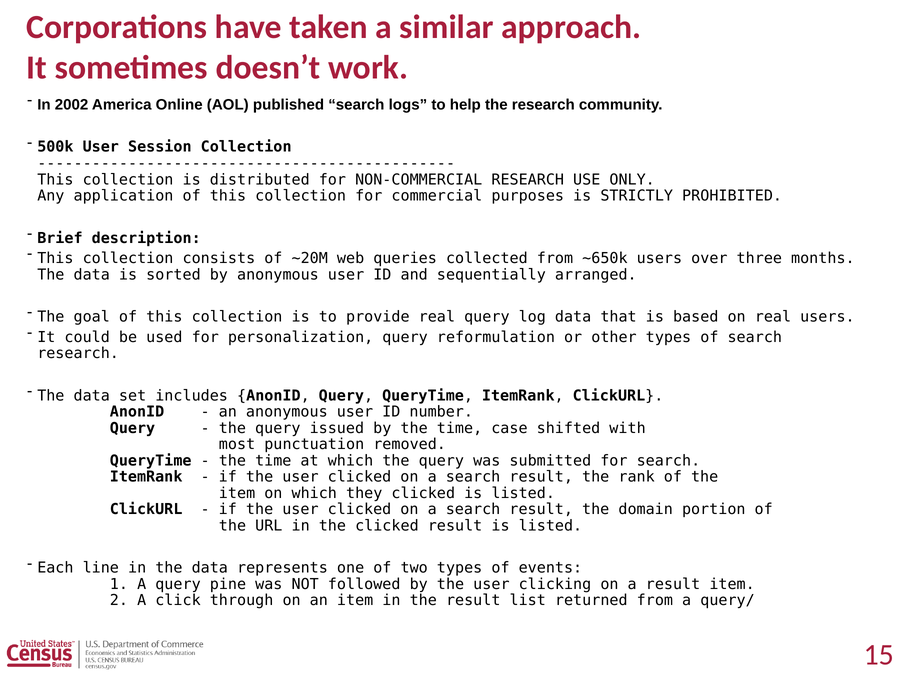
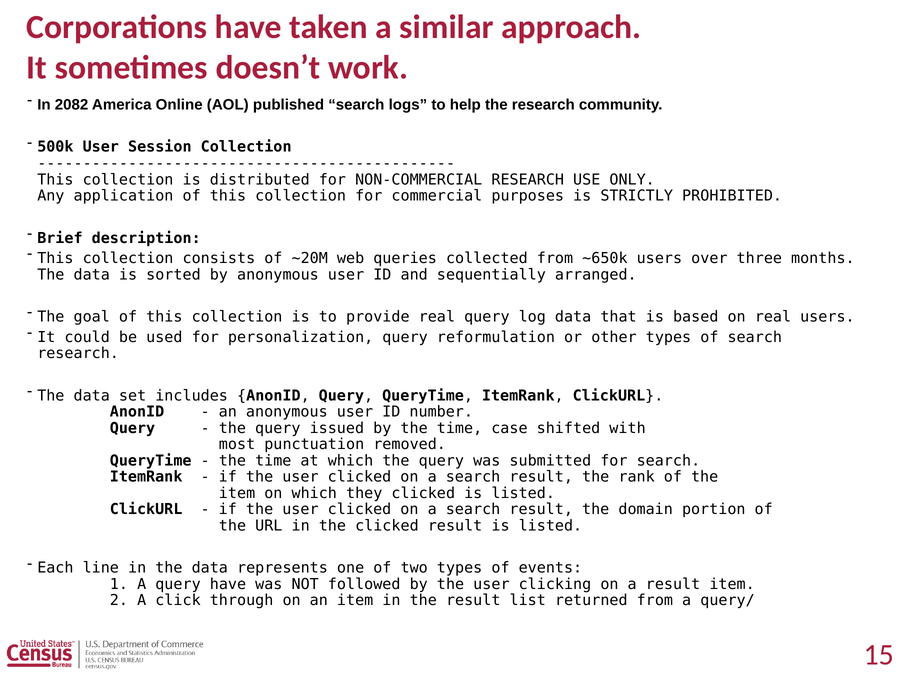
2002: 2002 -> 2082 (72, 105)
query pine: pine -> have (228, 584)
